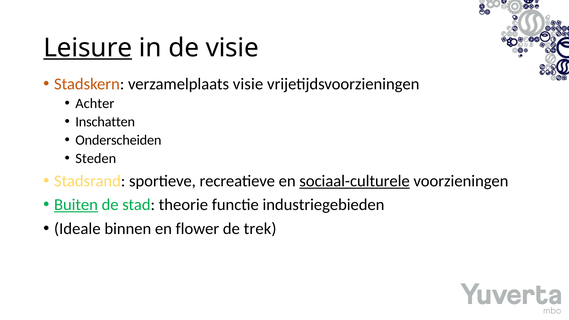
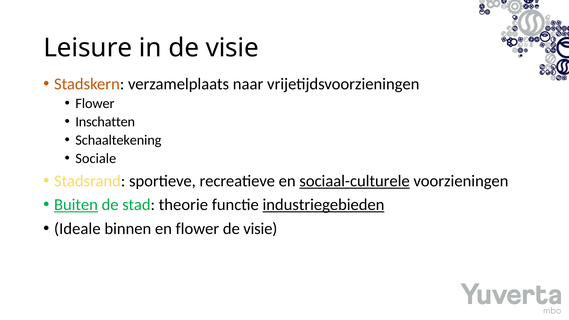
Leisure underline: present -> none (88, 48)
verzamelplaats visie: visie -> naar (248, 84)
Achter: Achter -> Flower (95, 104)
Onderscheiden: Onderscheiden -> Schaaltekening (118, 140)
Steden: Steden -> Sociale (96, 158)
industriegebieden underline: none -> present (323, 205)
trek: trek -> visie (260, 229)
